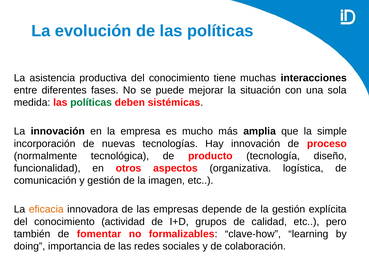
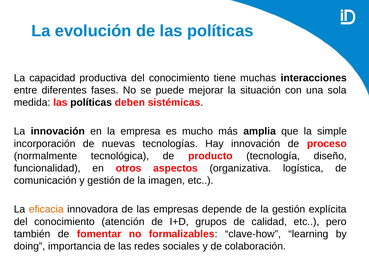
asistencia: asistencia -> capacidad (52, 78)
políticas colour: green -> black (91, 103)
actividad: actividad -> atención (123, 221)
